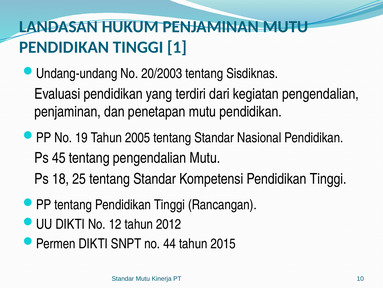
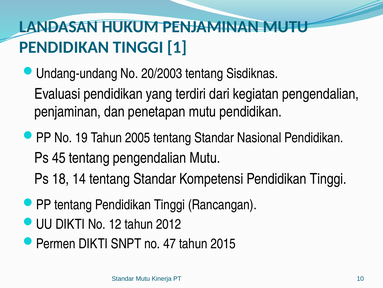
25: 25 -> 14 (79, 179)
44: 44 -> 47 (170, 243)
